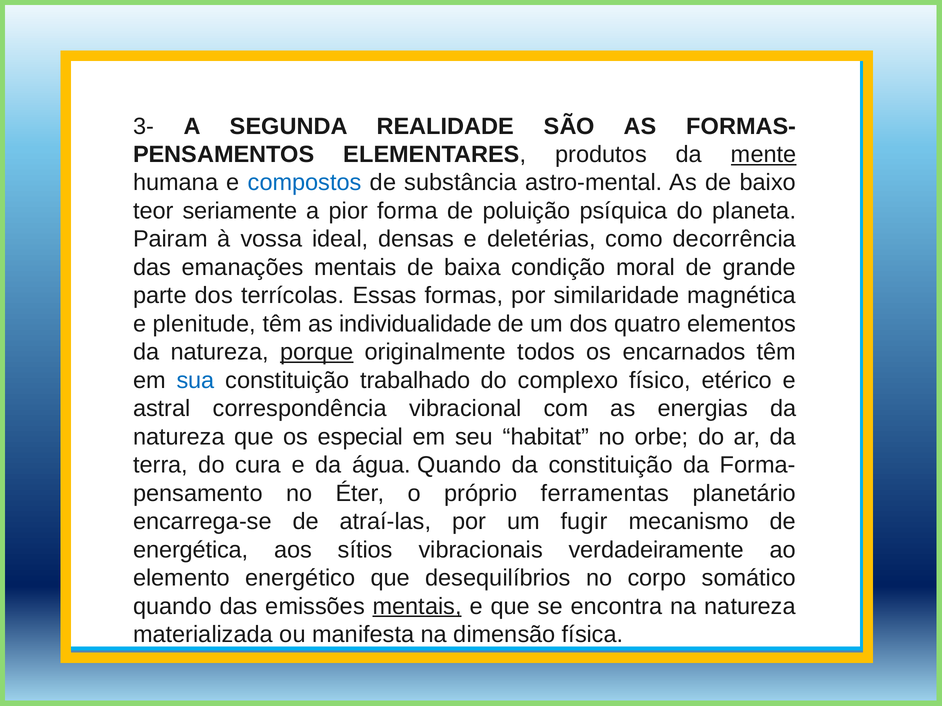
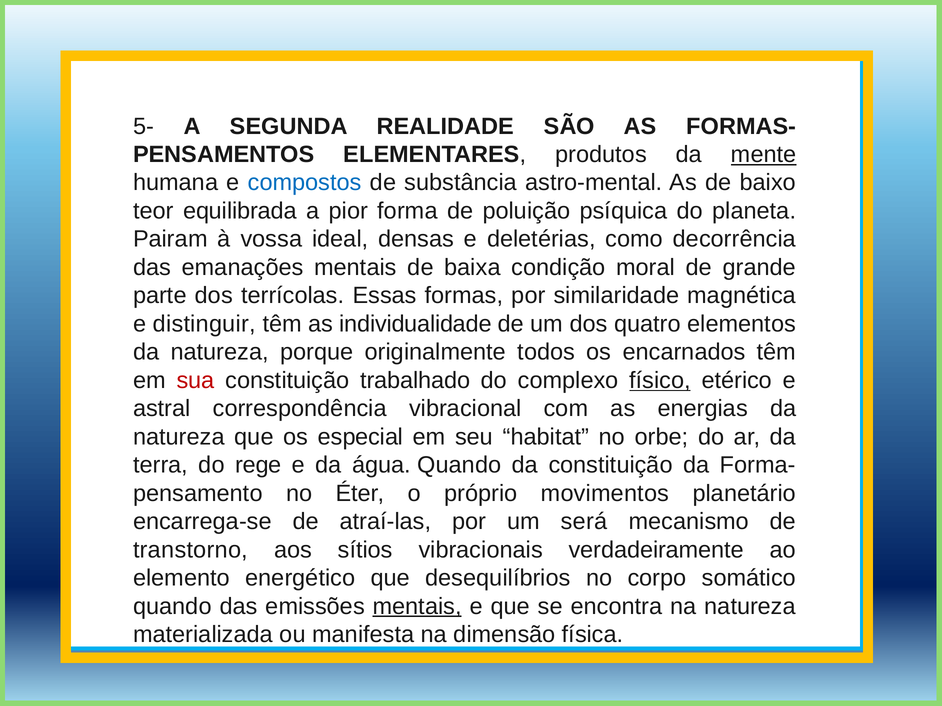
3-: 3- -> 5- (144, 126)
seriamente: seriamente -> equilibrada (240, 211)
plenitude: plenitude -> distinguir (204, 324)
porque underline: present -> none (317, 352)
sua colour: blue -> red (196, 381)
físico underline: none -> present (660, 381)
cura: cura -> rege (258, 465)
ferramentas: ferramentas -> movimentos (605, 494)
fugir: fugir -> será (584, 522)
energética: energética -> transtorno (191, 550)
